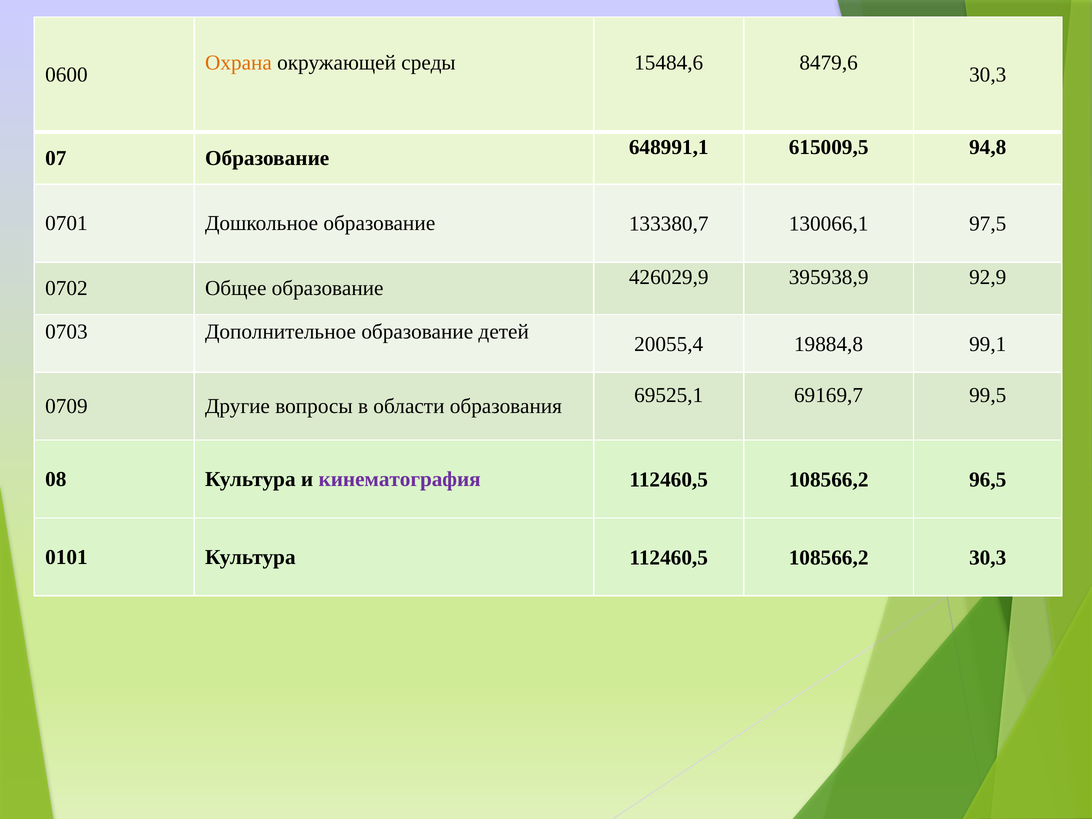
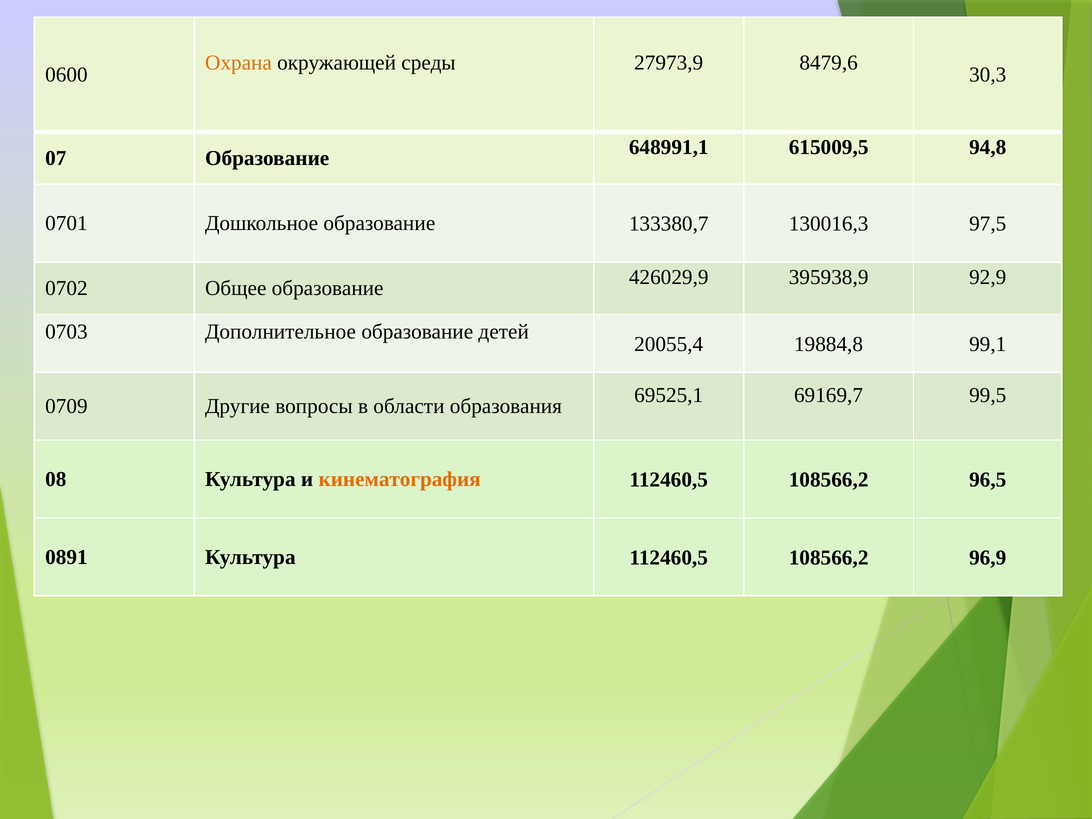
15484,6: 15484,6 -> 27973,9 (669, 63)
130066,1: 130066,1 -> 130016,3 (829, 224)
кинематография colour: purple -> orange (400, 479)
0101: 0101 -> 0891 (66, 557)
108566,2 30,3: 30,3 -> 96,9 (988, 558)
